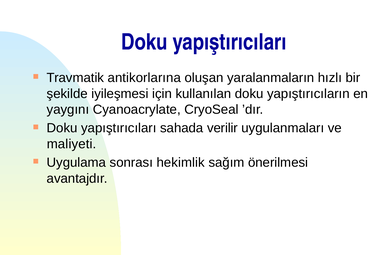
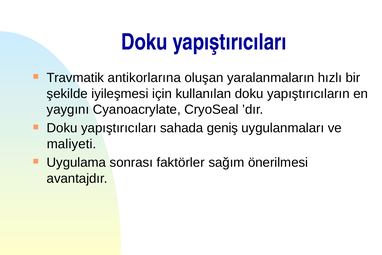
verilir: verilir -> geniş (222, 128)
hekimlik: hekimlik -> faktörler (181, 162)
